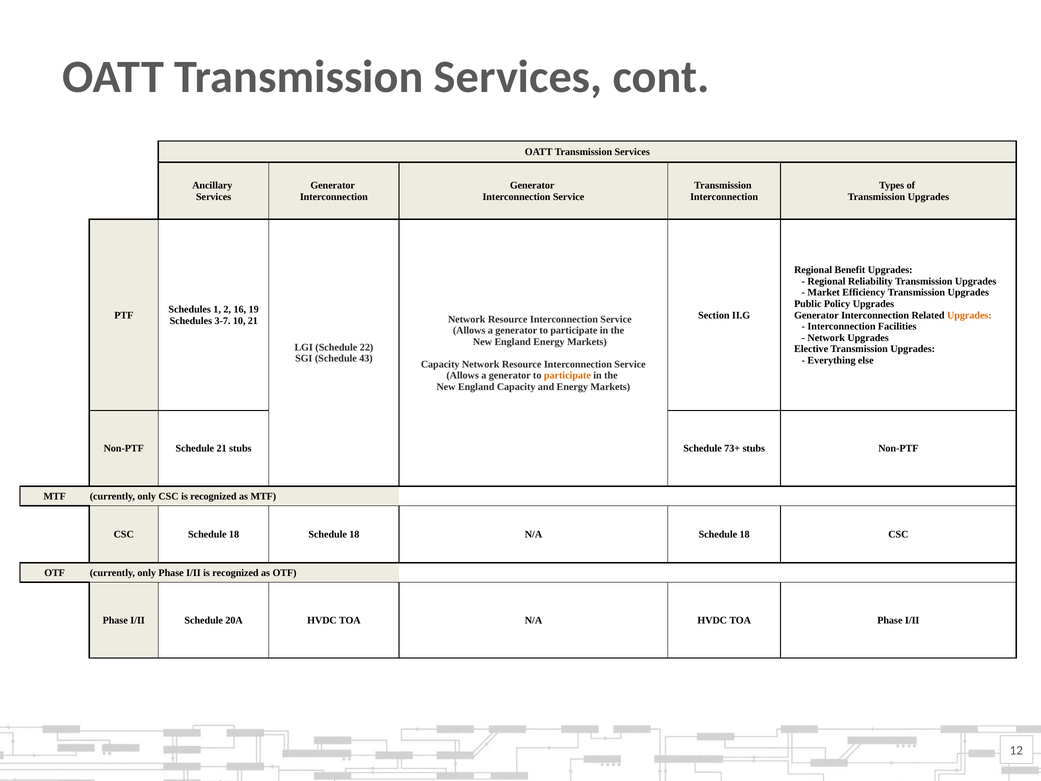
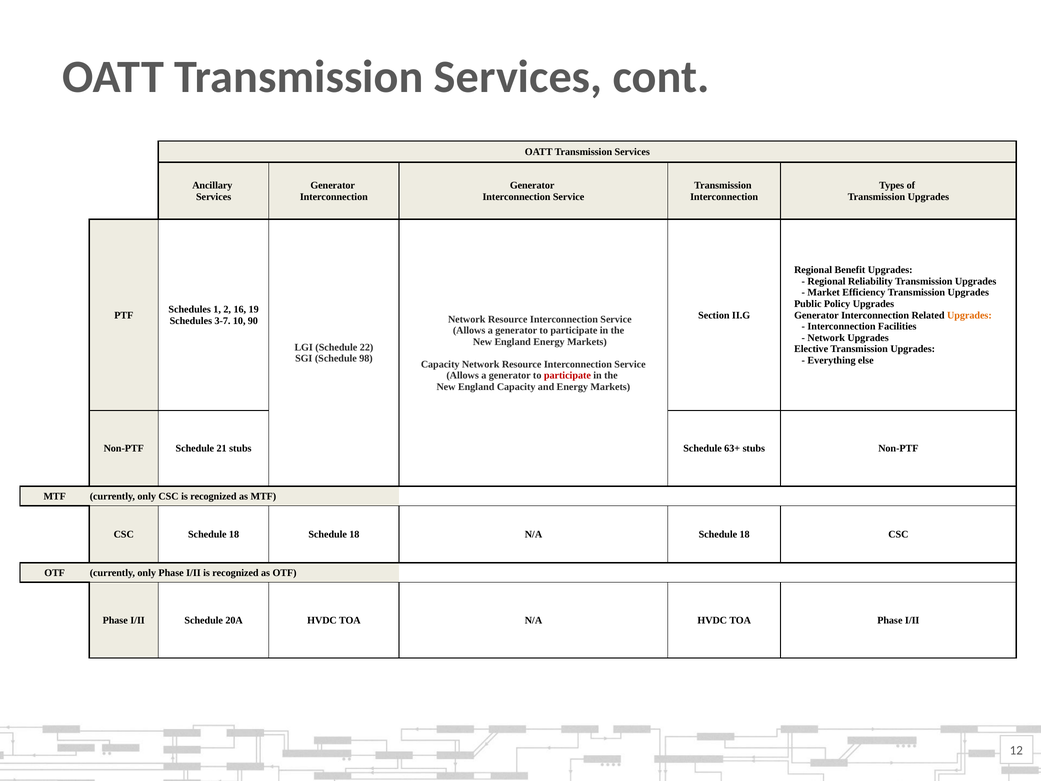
10 21: 21 -> 90 (253, 321)
43: 43 -> 98 (366, 359)
participate colour: orange -> red (567, 375)
73+: 73+ -> 63+ (732, 449)
